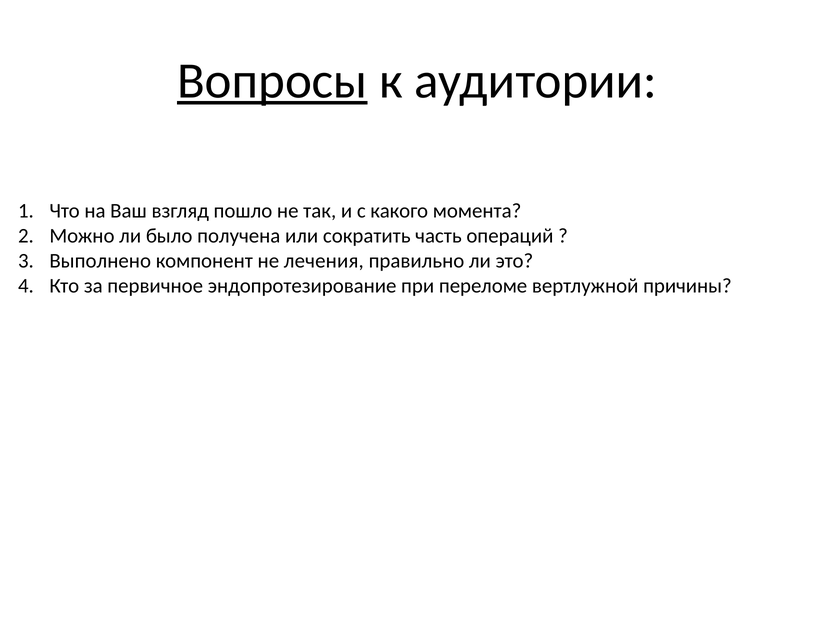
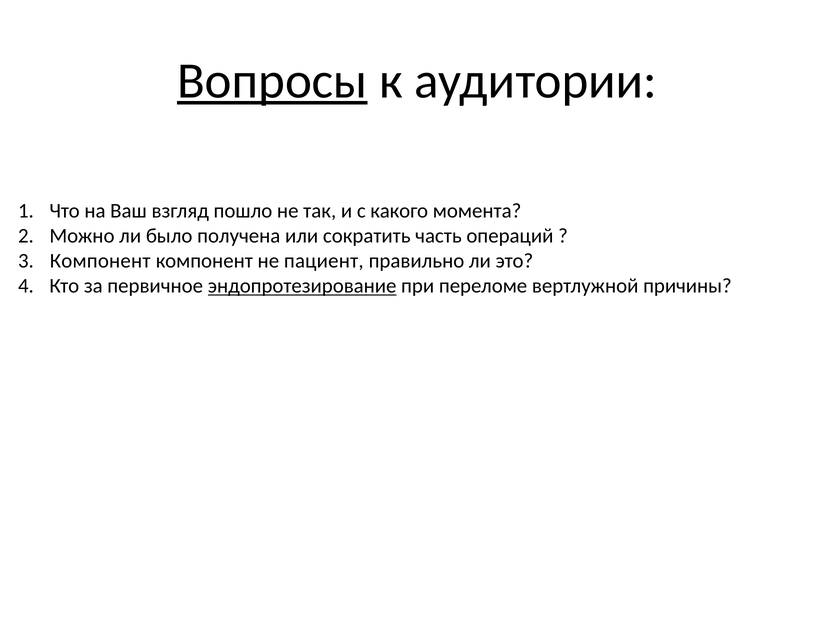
Выполнено: Выполнено -> Компонент (100, 261)
лечения: лечения -> пациент (324, 261)
эндопротезирование underline: none -> present (302, 286)
